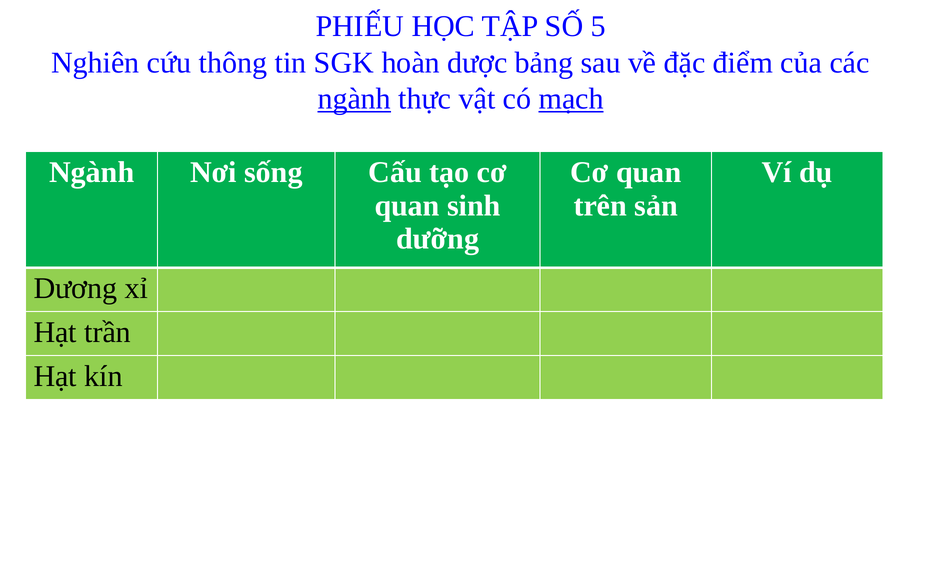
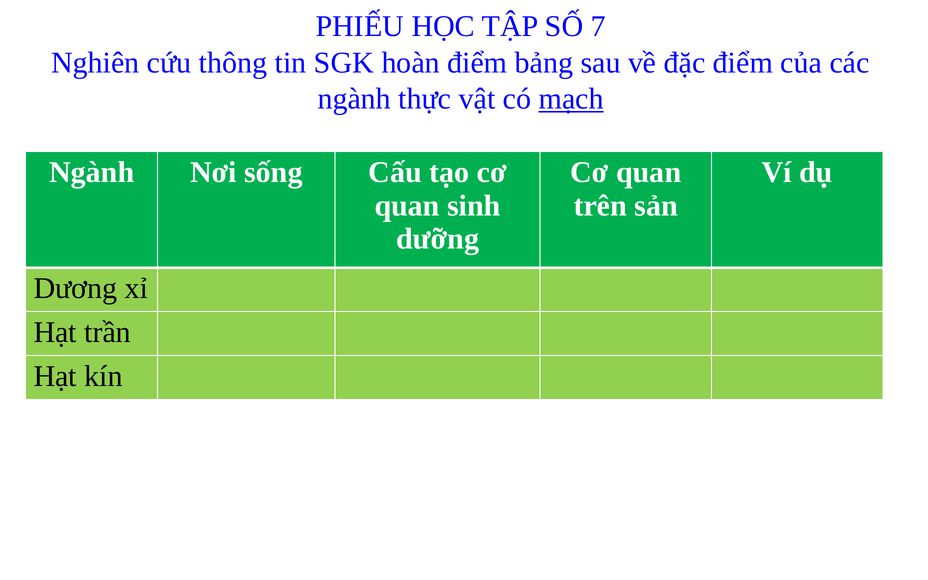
5: 5 -> 7 (598, 27)
hoàn dược: dược -> điểm (477, 63)
ngành underline: present -> none (354, 99)
